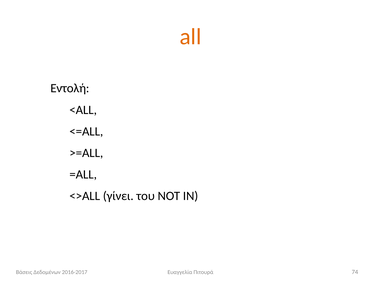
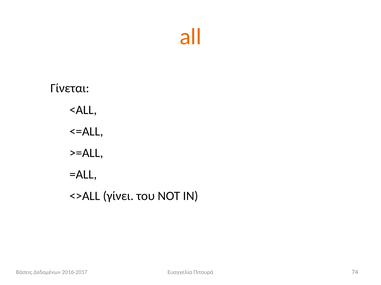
Εντολή: Εντολή -> Γίνεται (70, 89)
